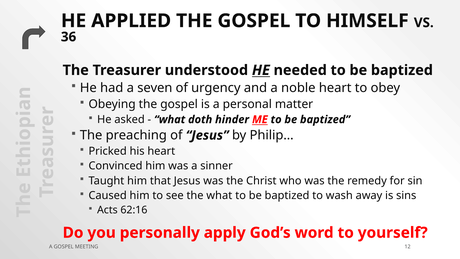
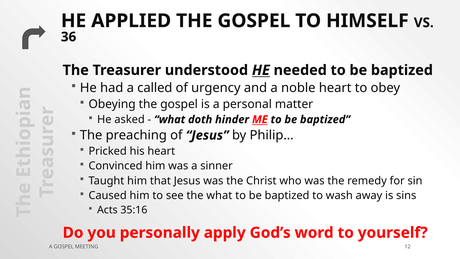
seven: seven -> called (155, 88)
62:16: 62:16 -> 35:16 (134, 210)
